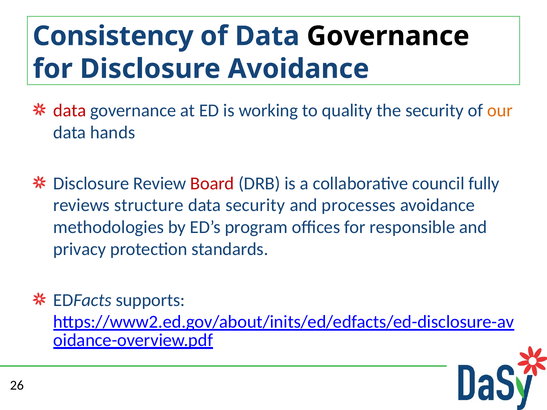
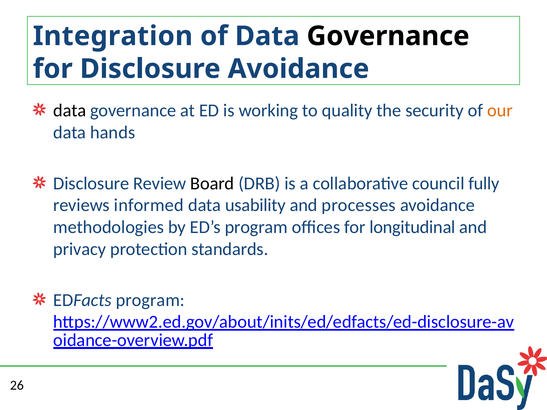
Consistency: Consistency -> Integration (113, 36)
data colour: red -> black (70, 111)
Board colour: red -> black (212, 184)
structure: structure -> informed (149, 205)
data security: security -> usability (255, 205)
responsible: responsible -> longitudinal (412, 227)
EDFacts supports: supports -> program (150, 300)
